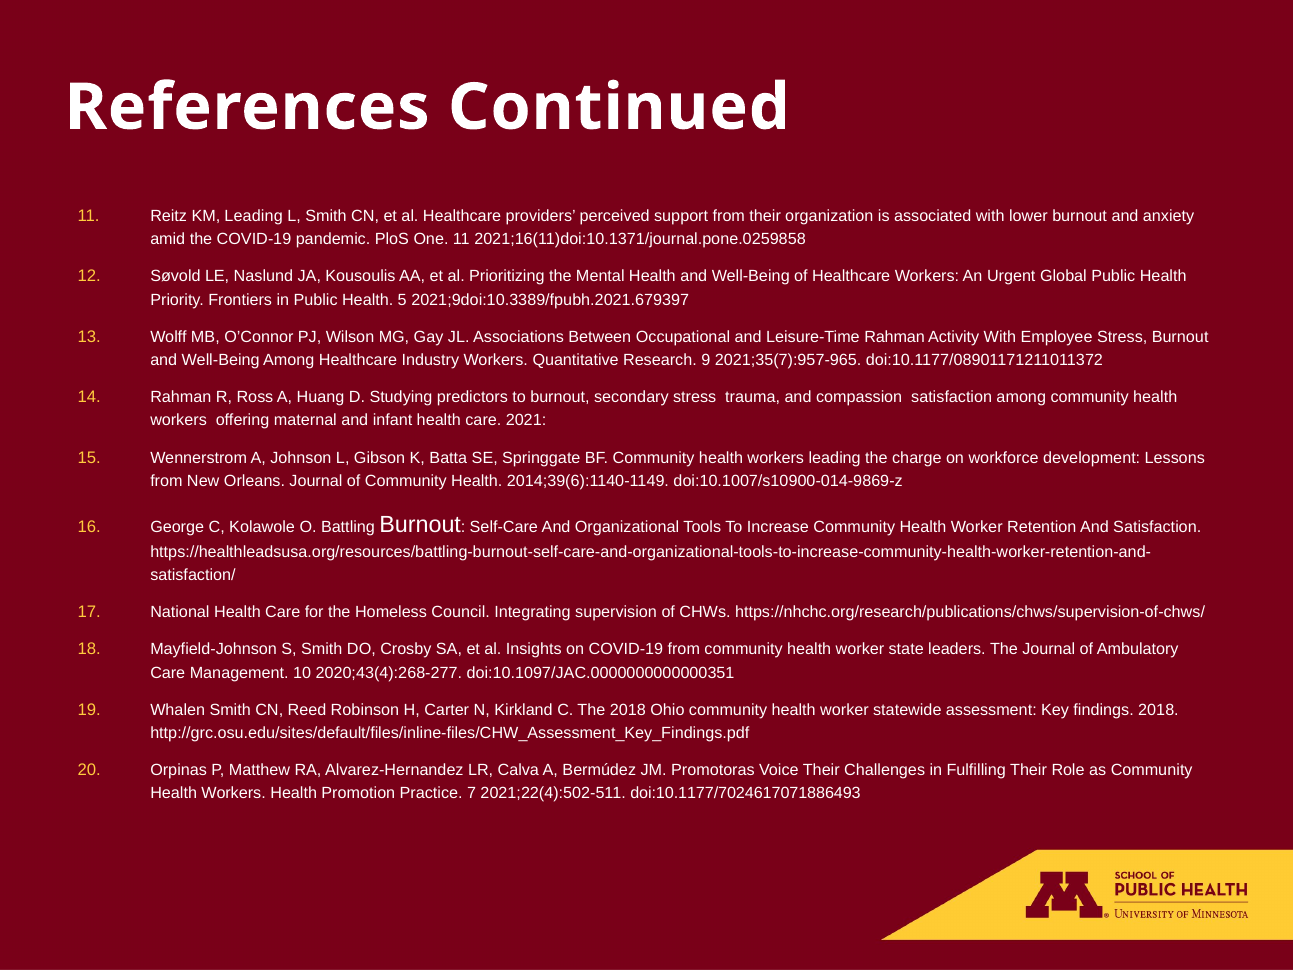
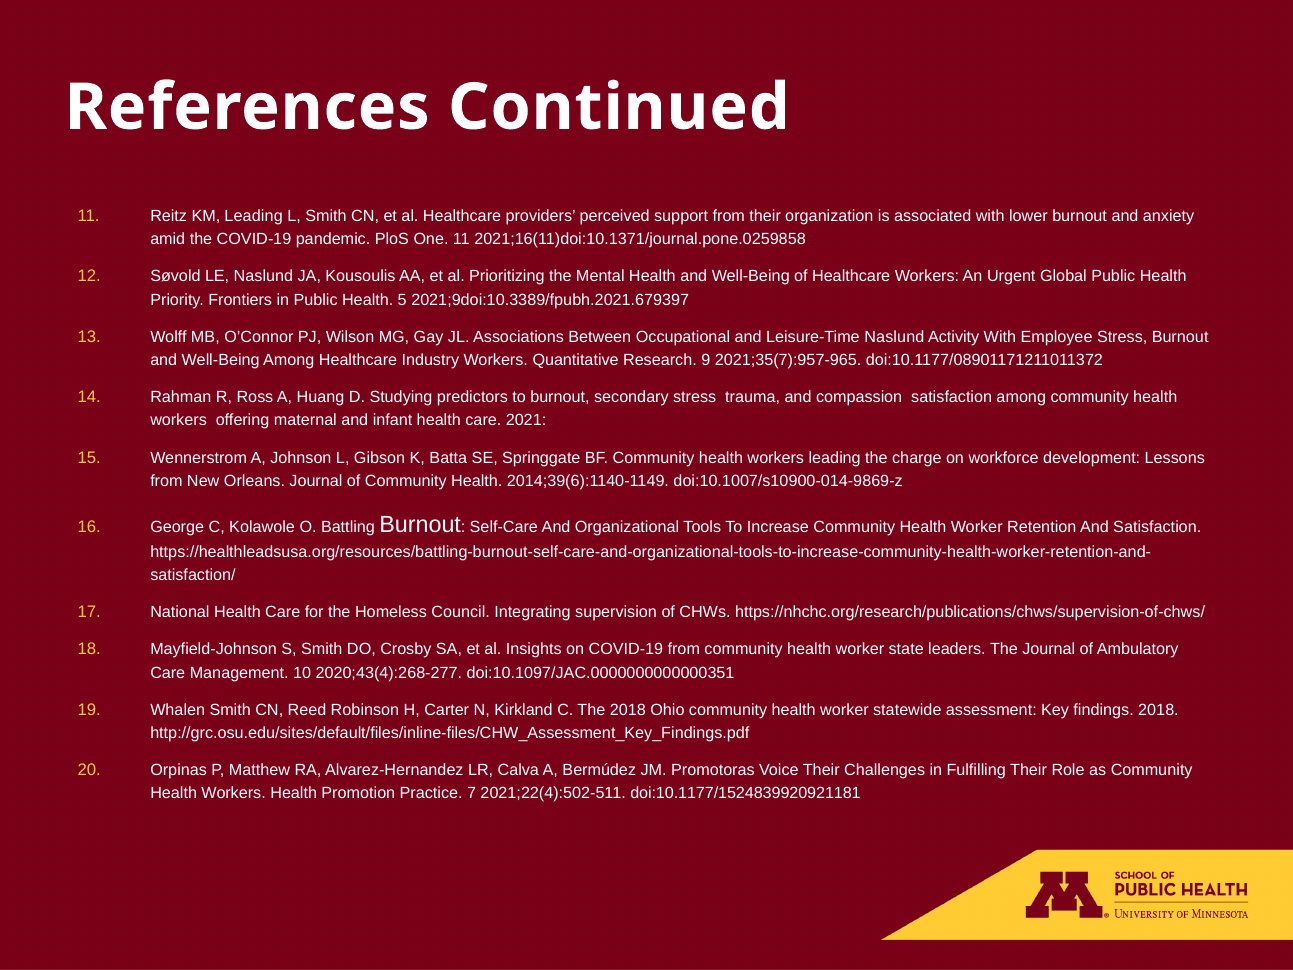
Leisure-Time Rahman: Rahman -> Naslund (894, 337)
doi:10.1177/7024617071886493: doi:10.1177/7024617071886493 -> doi:10.1177/1524839920921181 (746, 793)
